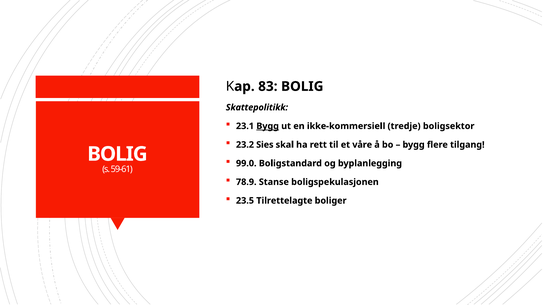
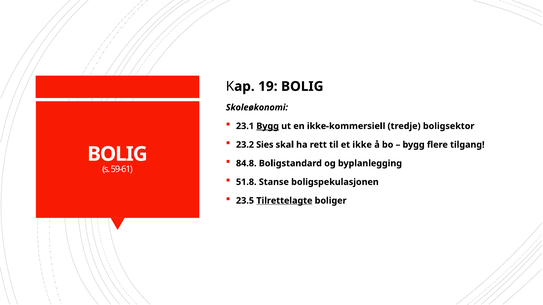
83: 83 -> 19 (268, 87)
Skattepolitikk: Skattepolitikk -> Skoleøkonomi (257, 108)
våre: våre -> ikke (362, 145)
99.0: 99.0 -> 84.8 (246, 164)
78.9: 78.9 -> 51.8 (246, 182)
Tilrettelagte underline: none -> present (284, 201)
